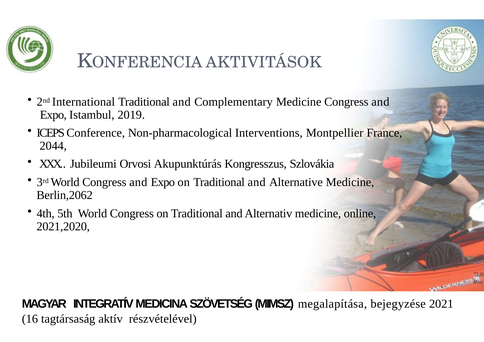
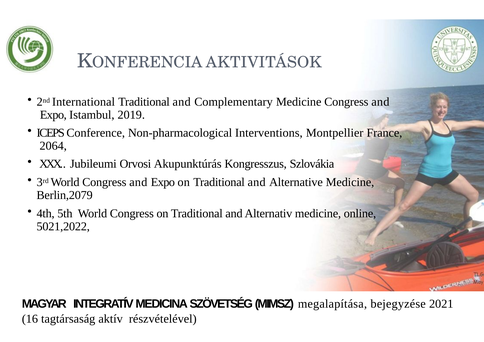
2044: 2044 -> 2064 (53, 146)
Berlin,2062: Berlin,2062 -> Berlin,2079 (65, 195)
2021,2020: 2021,2020 -> 5021,2022 (63, 227)
